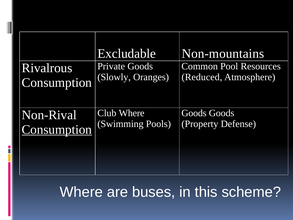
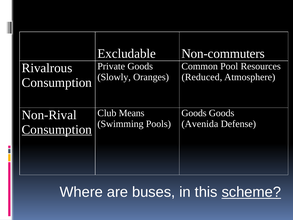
Non-mountains: Non-mountains -> Non-commuters (223, 54)
Club Where: Where -> Means (132, 113)
Property: Property -> Avenida (200, 124)
scheme underline: none -> present (251, 192)
